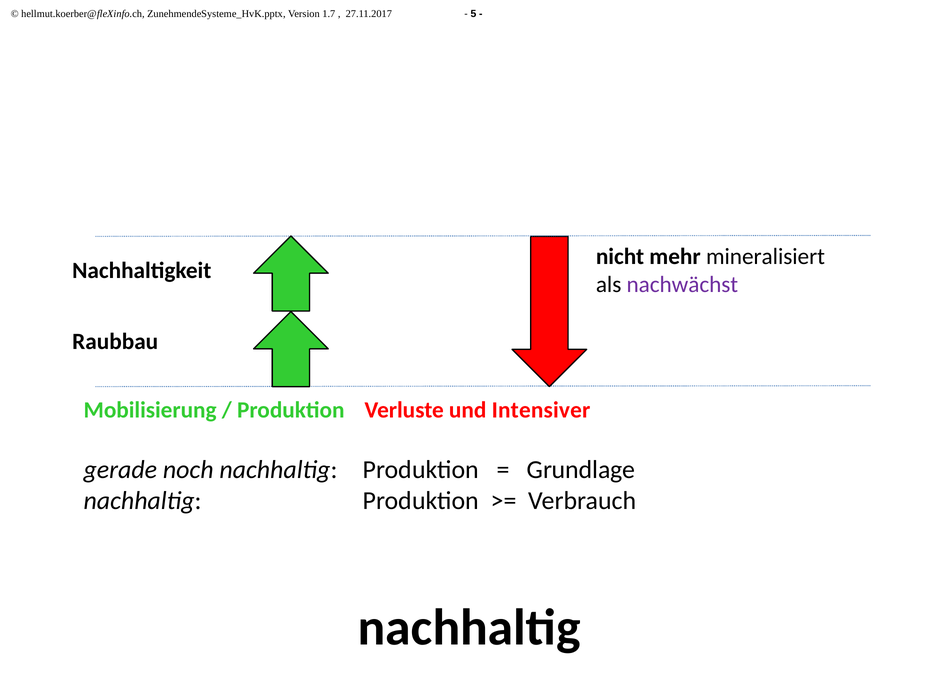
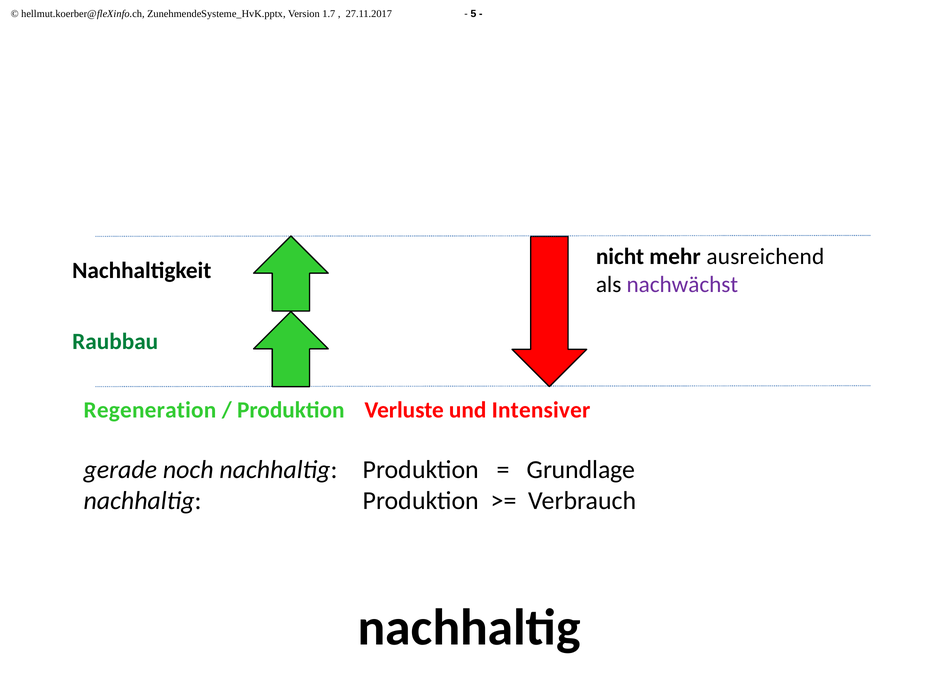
mineralisiert: mineralisiert -> ausreichend (765, 257)
Raubbau colour: black -> green (115, 342)
Mobilisierung: Mobilisierung -> Regeneration (150, 410)
